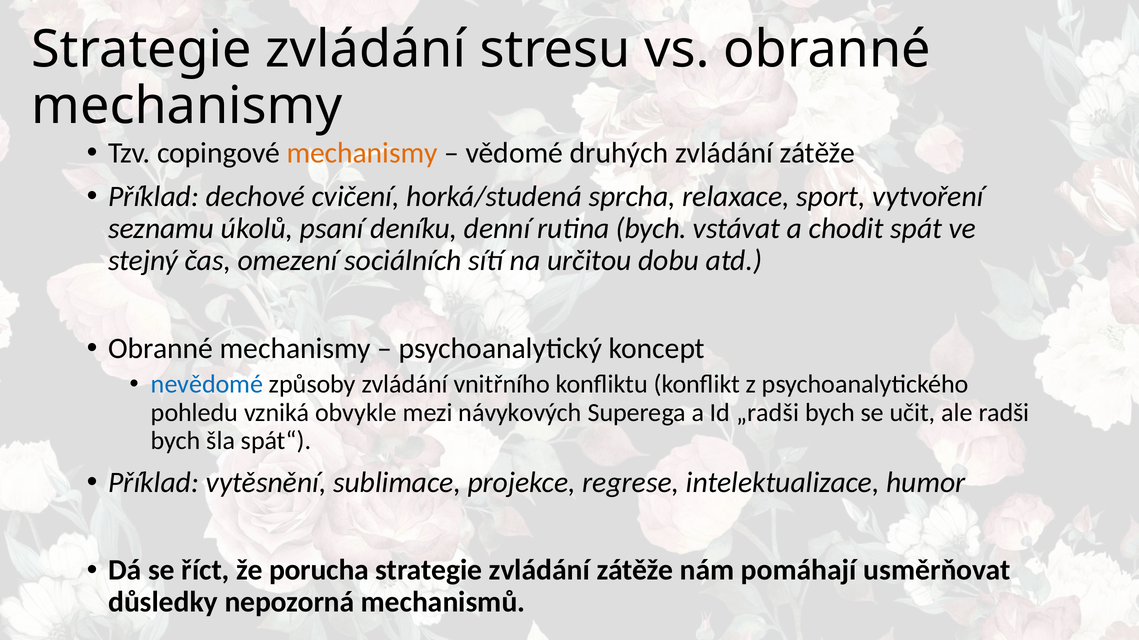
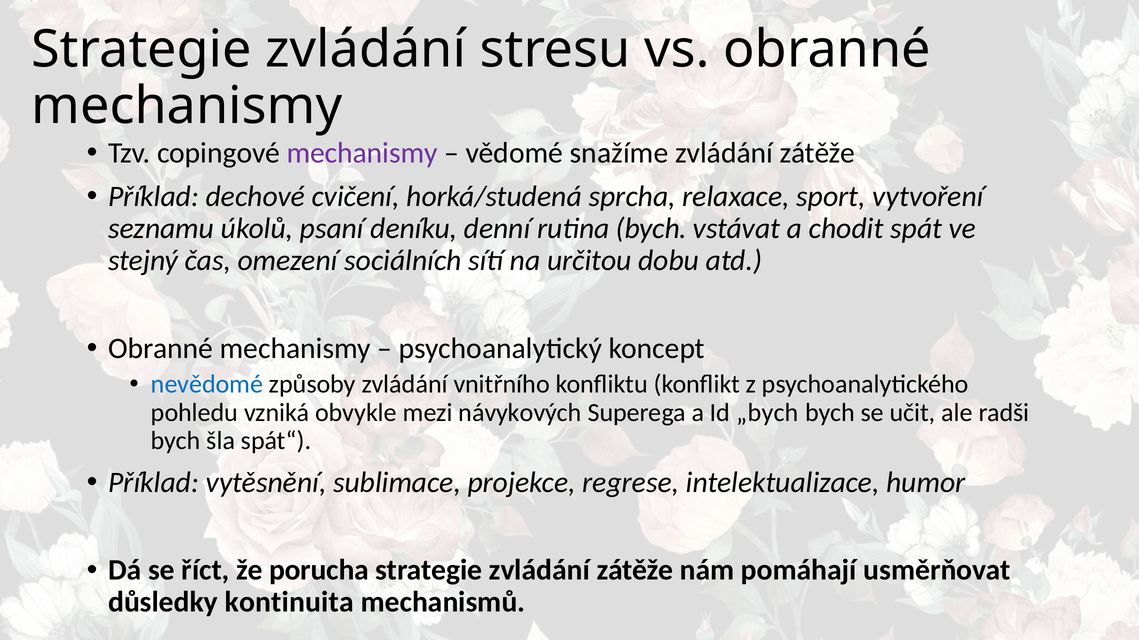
mechanismy colour: orange -> purple (362, 153)
druhých: druhých -> snažíme (619, 153)
„radši: „radši -> „bych (767, 413)
nepozorná: nepozorná -> kontinuita (289, 603)
